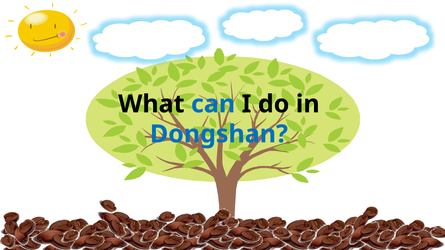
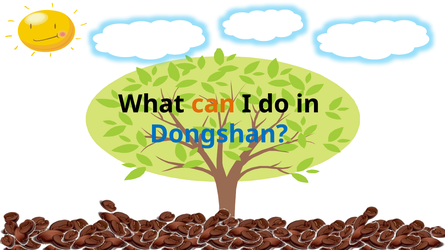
can colour: blue -> orange (213, 104)
